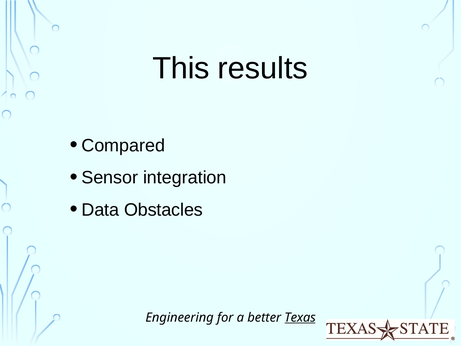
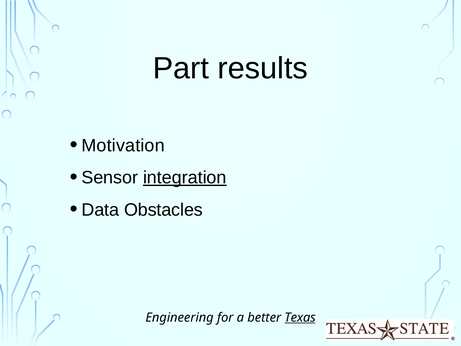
This: This -> Part (181, 68)
Compared: Compared -> Motivation (123, 145)
integration underline: none -> present (185, 178)
